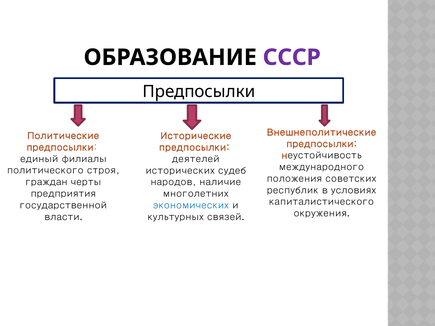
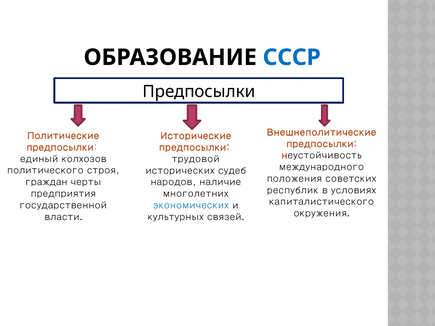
СССР colour: purple -> blue (292, 57)
филиалы: филиалы -> колхозов (84, 159)
деятелей: деятелей -> трудовой (196, 159)
